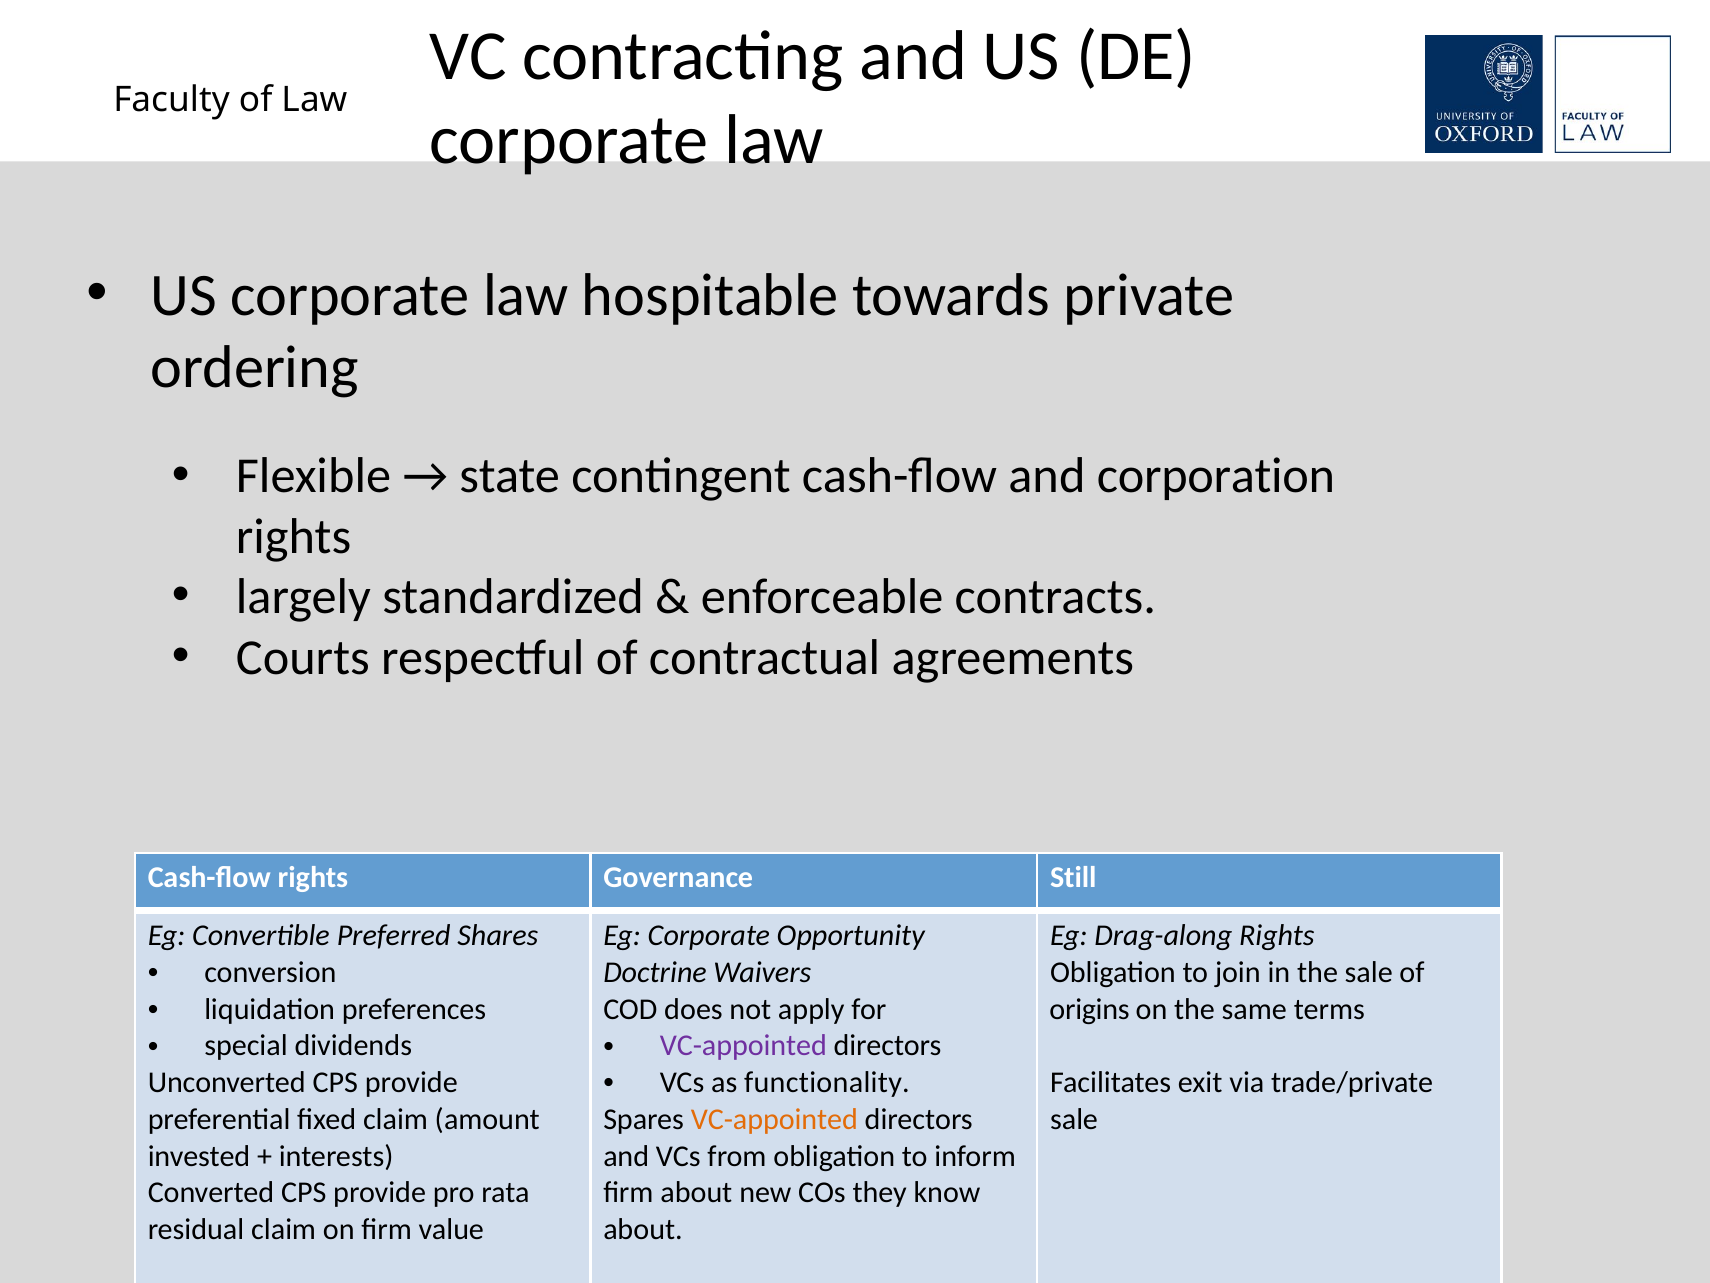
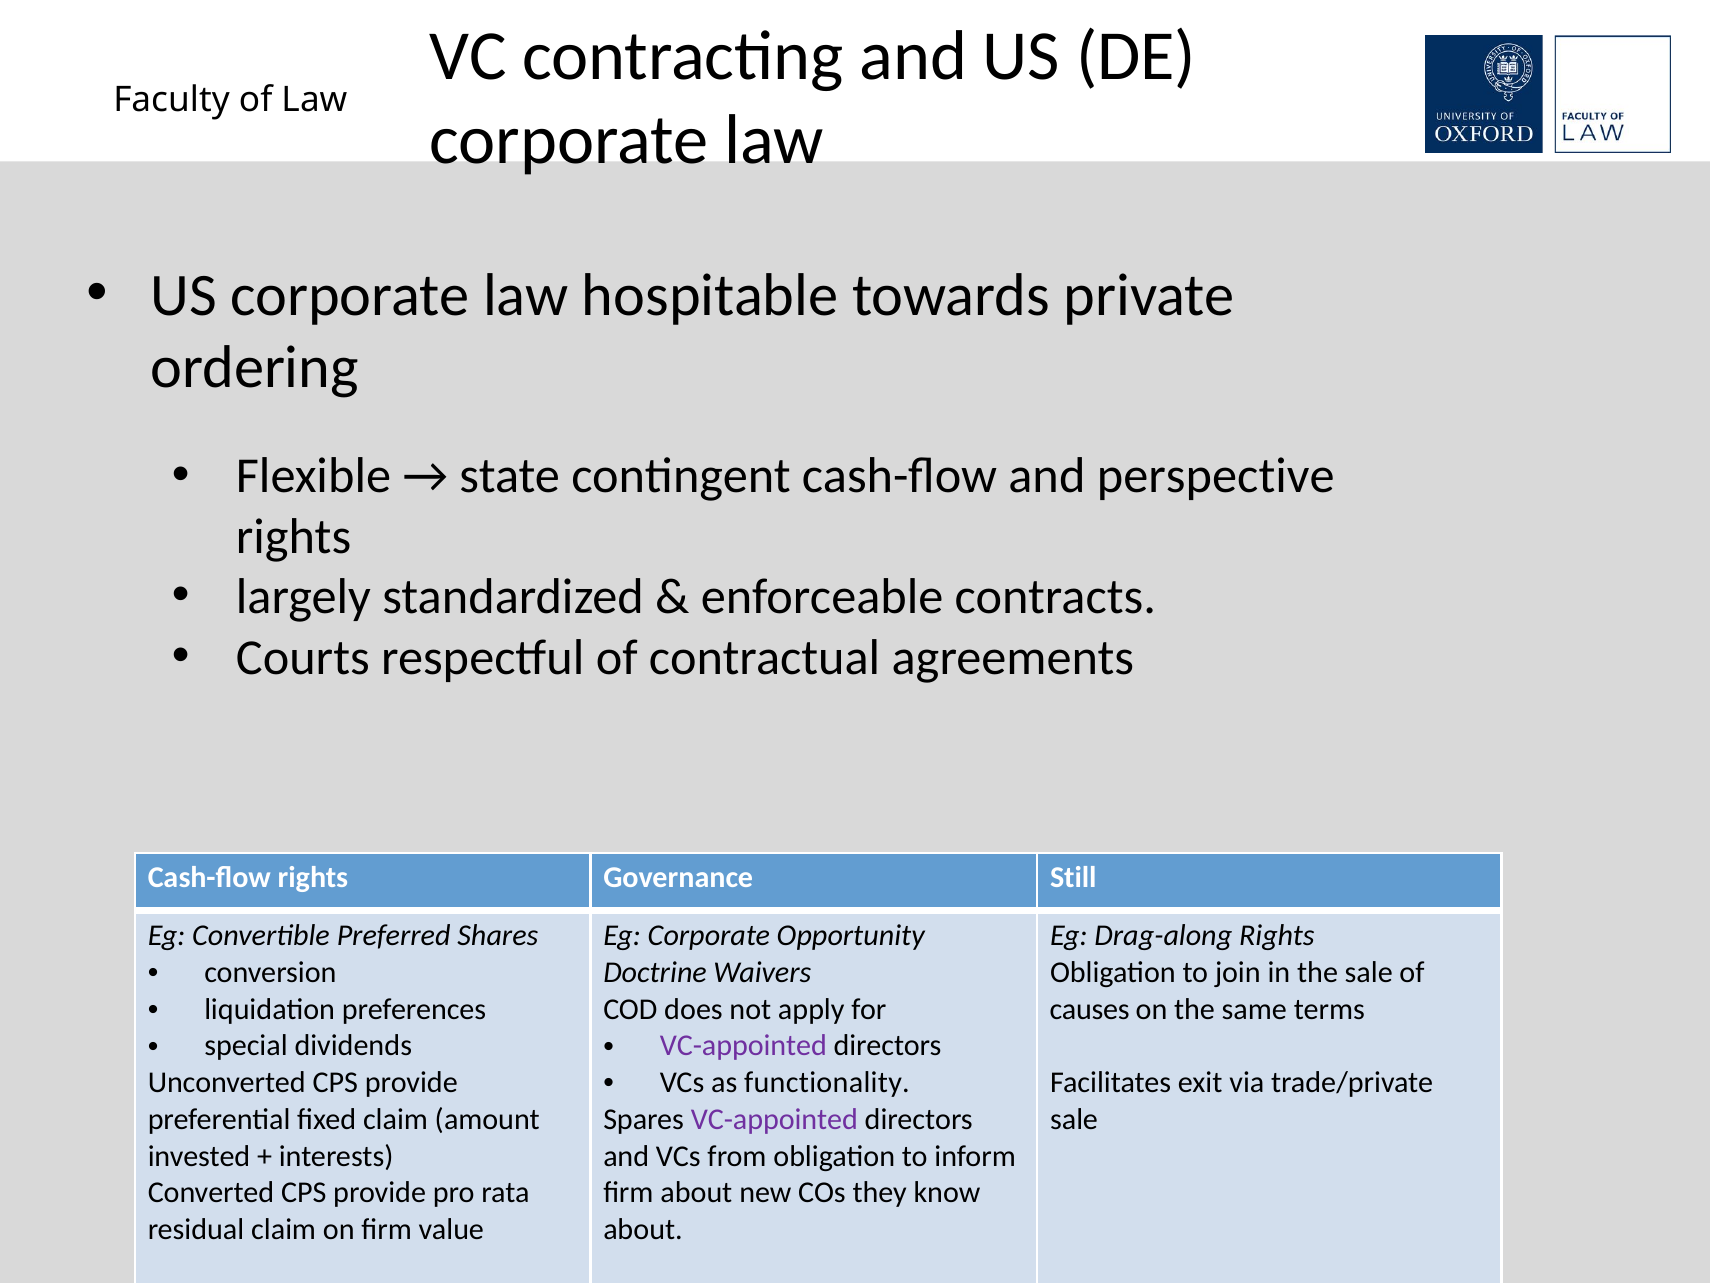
corporation: corporation -> perspective (1216, 476)
origins: origins -> causes (1090, 1009)
VC-appointed colour: orange -> purple (774, 1120)
